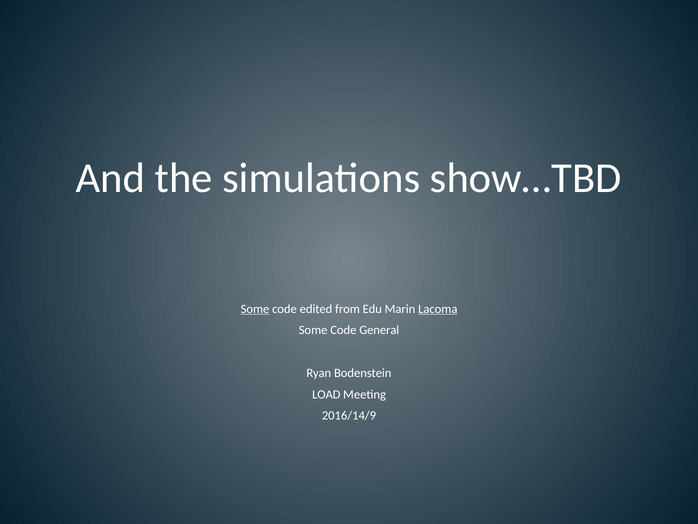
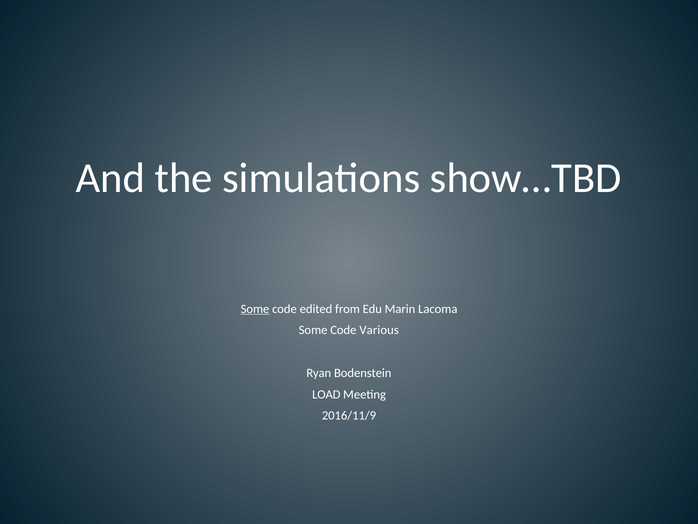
Lacoma underline: present -> none (438, 309)
General: General -> Various (379, 330)
2016/14/9: 2016/14/9 -> 2016/11/9 (349, 415)
